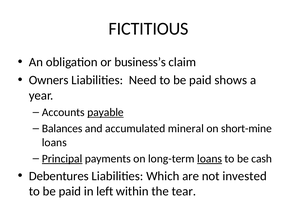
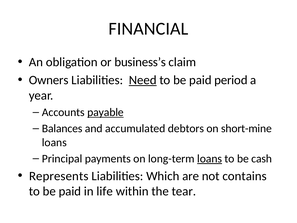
FICTITIOUS: FICTITIOUS -> FINANCIAL (148, 29)
Need underline: none -> present (143, 80)
shows: shows -> period (231, 80)
mineral: mineral -> debtors (186, 128)
Principal underline: present -> none (62, 158)
Debentures: Debentures -> Represents (59, 176)
invested: invested -> contains (245, 176)
left: left -> life (105, 191)
